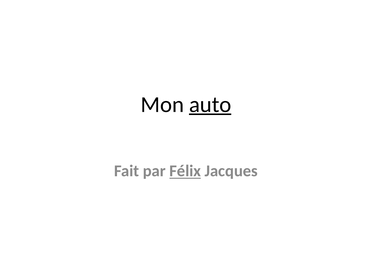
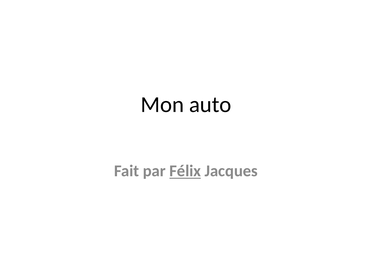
auto underline: present -> none (210, 105)
